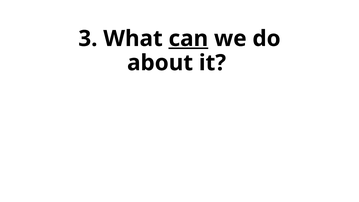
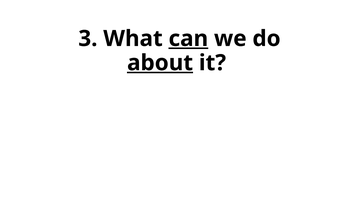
about underline: none -> present (160, 63)
